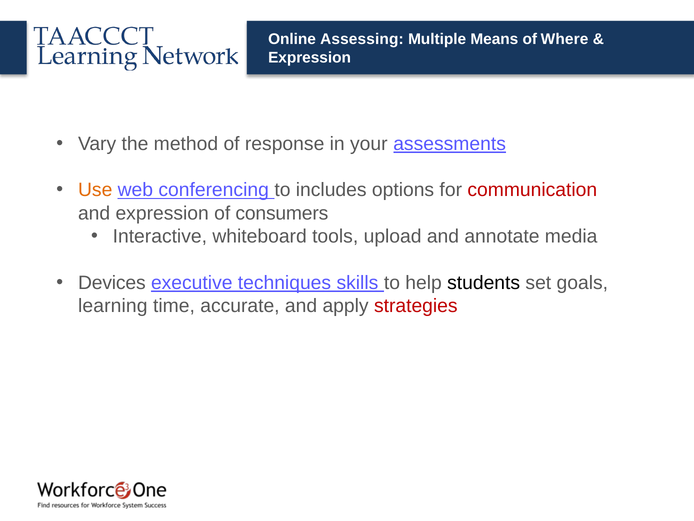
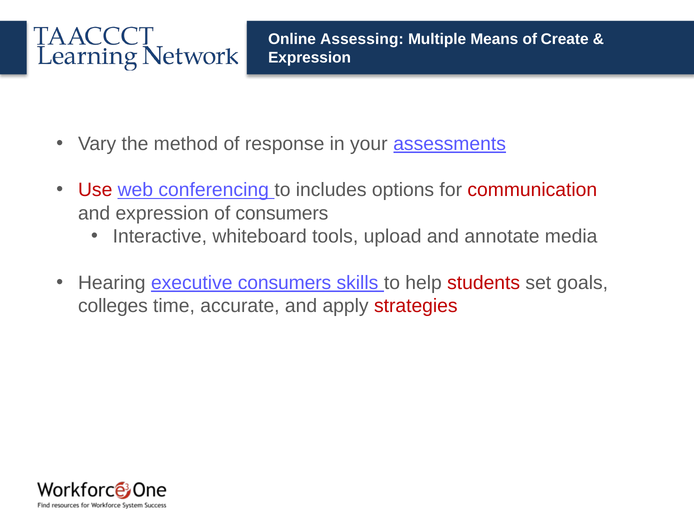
Where: Where -> Create (565, 39)
Use colour: orange -> red (95, 190)
Devices: Devices -> Hearing (112, 282)
executive techniques: techniques -> consumers (285, 282)
students colour: black -> red (484, 282)
learning: learning -> colleges (113, 306)
